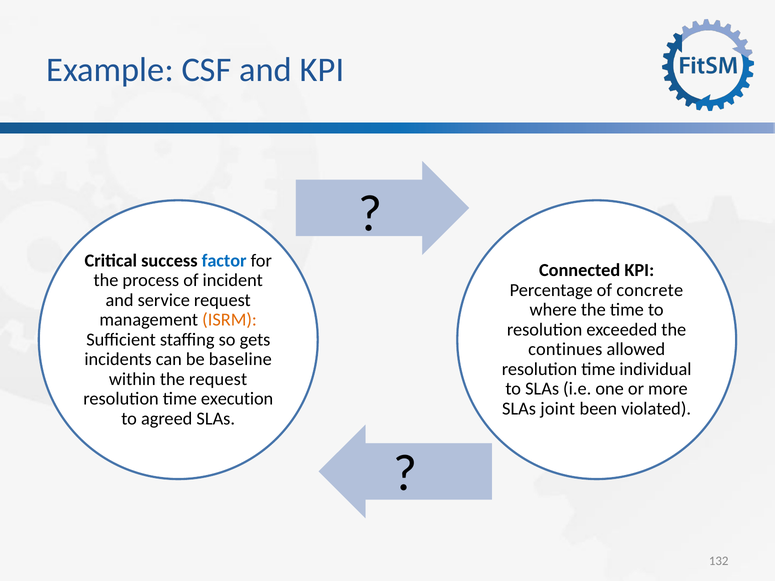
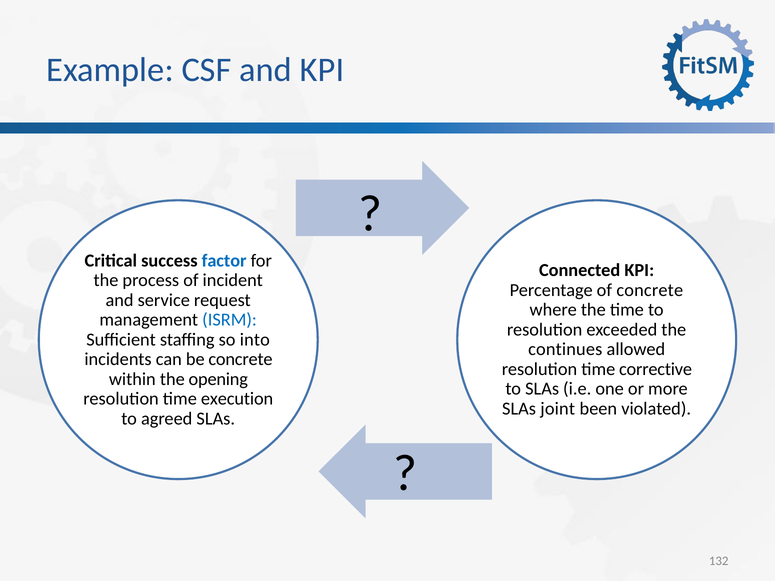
ISRM colour: orange -> blue (230, 320)
gets: gets -> into (255, 340)
be baseline: baseline -> concrete (240, 359)
individual: individual -> corrective (656, 369)
the request: request -> opening (218, 379)
